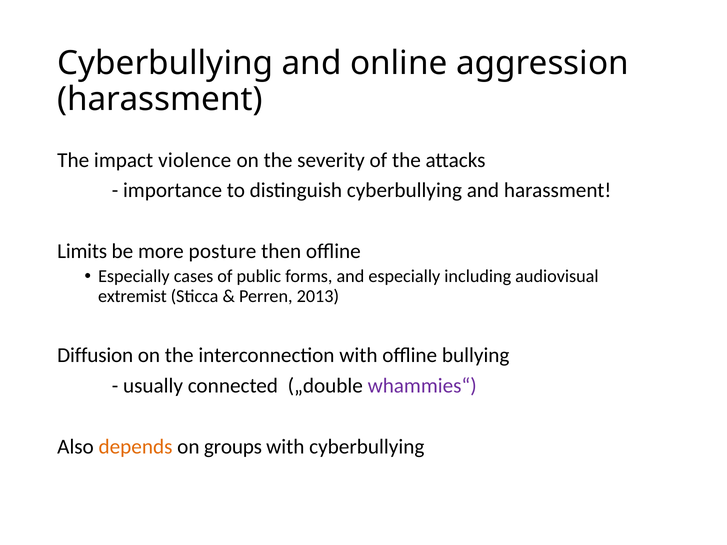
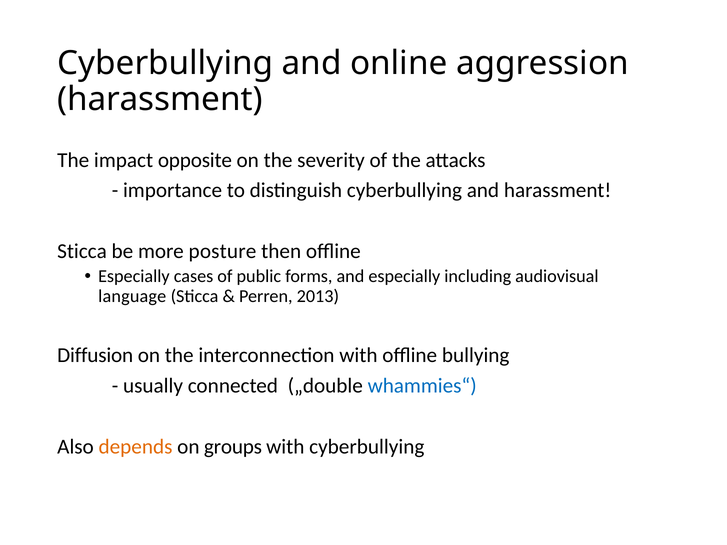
violence: violence -> opposite (195, 160)
Limits: Limits -> Sticca (82, 252)
extremist: extremist -> language (132, 296)
whammies“ colour: purple -> blue (422, 386)
